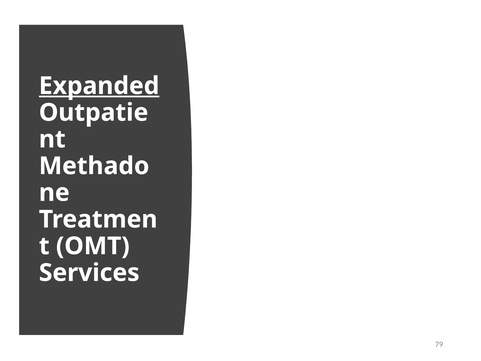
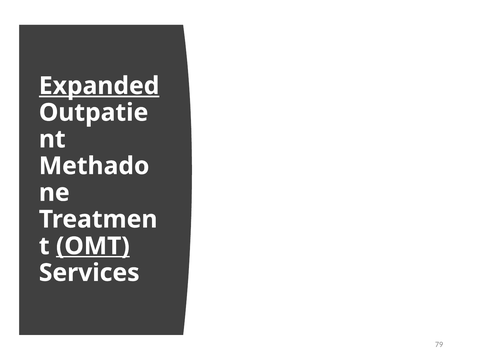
OMT underline: none -> present (93, 246)
